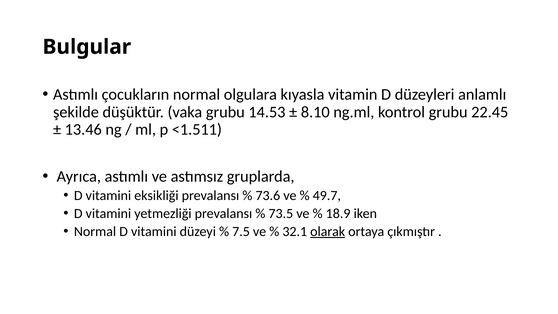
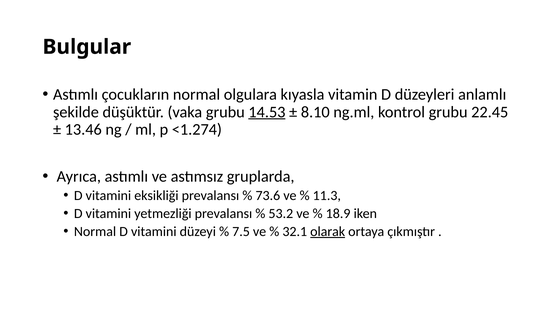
14.53 underline: none -> present (267, 112)
<1.511: <1.511 -> <1.274 (197, 130)
49.7: 49.7 -> 11.3 (327, 196)
73.5: 73.5 -> 53.2 (281, 213)
